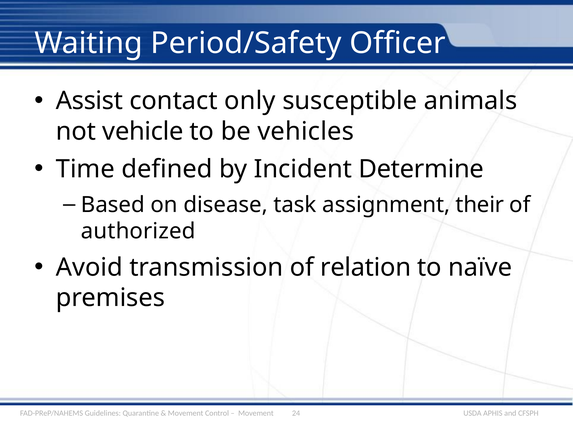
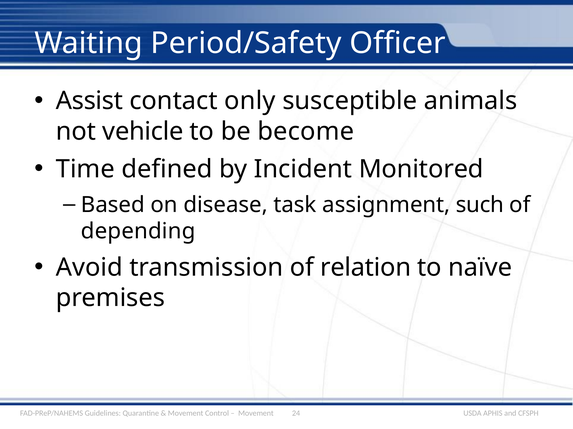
vehicles: vehicles -> become (306, 132)
Determine: Determine -> Monitored (421, 169)
their: their -> such (480, 205)
authorized: authorized -> depending (138, 232)
